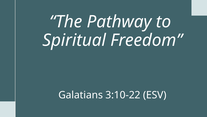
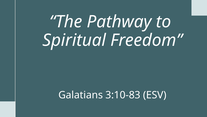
3:10-22: 3:10-22 -> 3:10-83 (123, 95)
